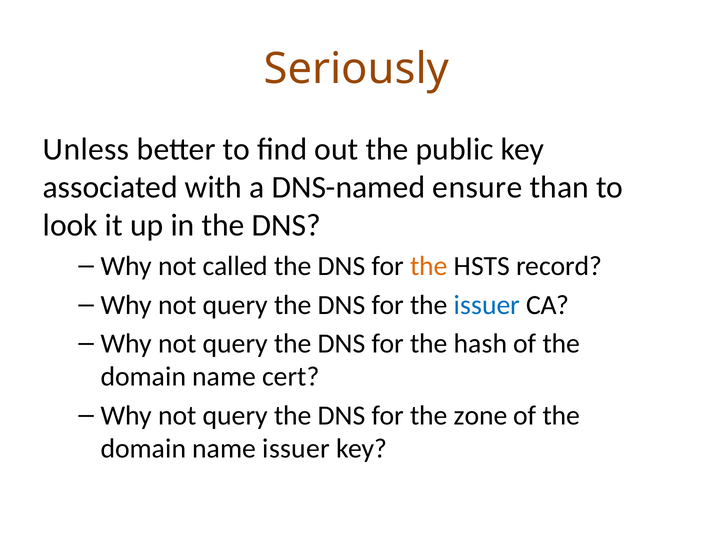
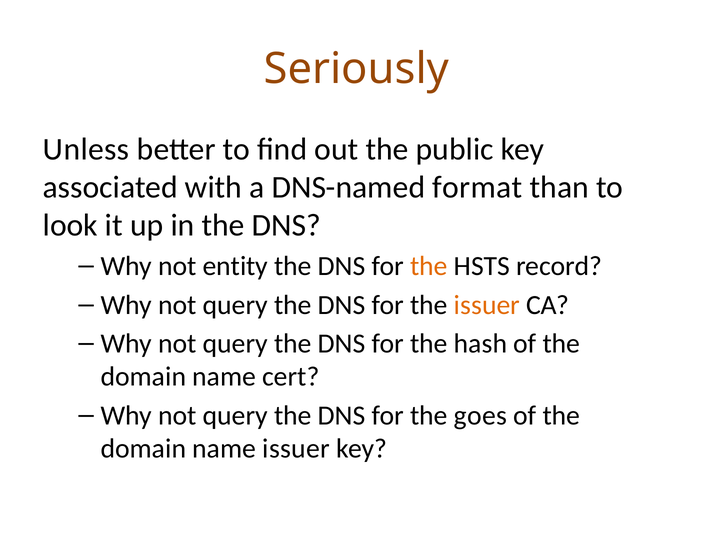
ensure: ensure -> format (477, 188)
called: called -> entity (235, 267)
issuer colour: blue -> orange (487, 305)
zone: zone -> goes (480, 416)
